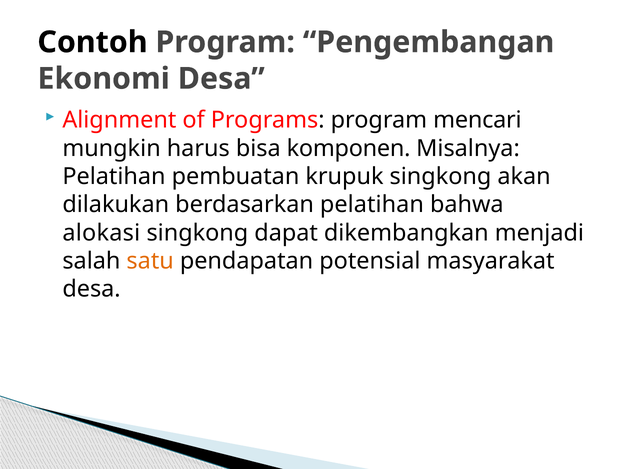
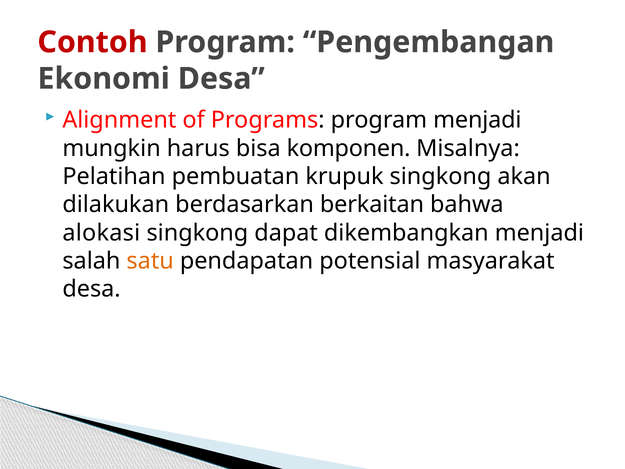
Contoh colour: black -> red (92, 42)
program mencari: mencari -> menjadi (477, 120)
berdasarkan pelatihan: pelatihan -> berkaitan (372, 204)
